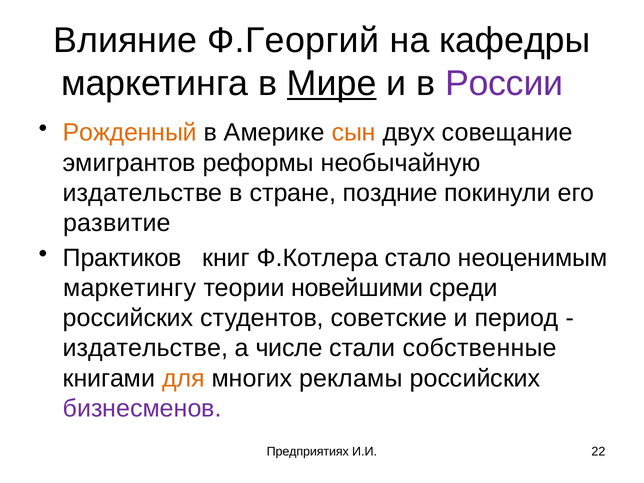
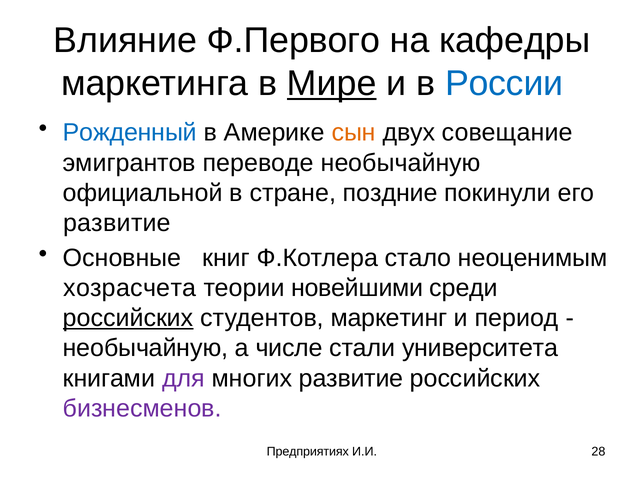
Ф.Георгий: Ф.Георгий -> Ф.Первого (294, 41)
России colour: purple -> blue (504, 84)
Рожденный colour: orange -> blue (130, 133)
реформы: реформы -> переводе (258, 163)
издательстве: издательстве -> официальной (143, 193)
Практиков: Практиков -> Основные (122, 258)
маркетингу: маркетингу -> хозрасчета (130, 288)
российских underline: none -> present (128, 318)
советские: советские -> маркетинг (389, 318)
издательстве: издательстве -> необычайную (145, 348)
собственные: собственные -> университета (480, 348)
для colour: orange -> purple (183, 378)
многих рекламы: рекламы -> развитие (351, 378)
22: 22 -> 28 (598, 451)
